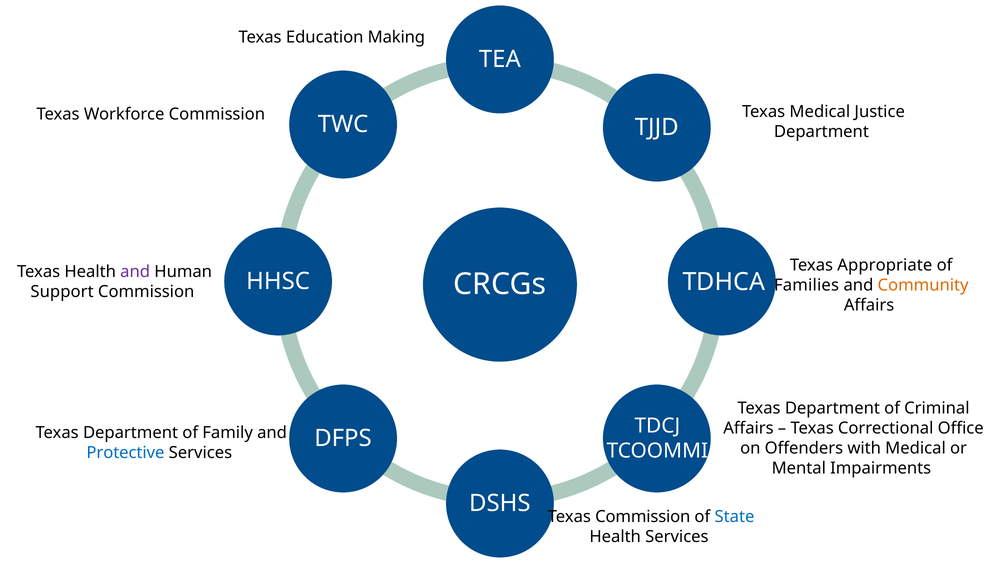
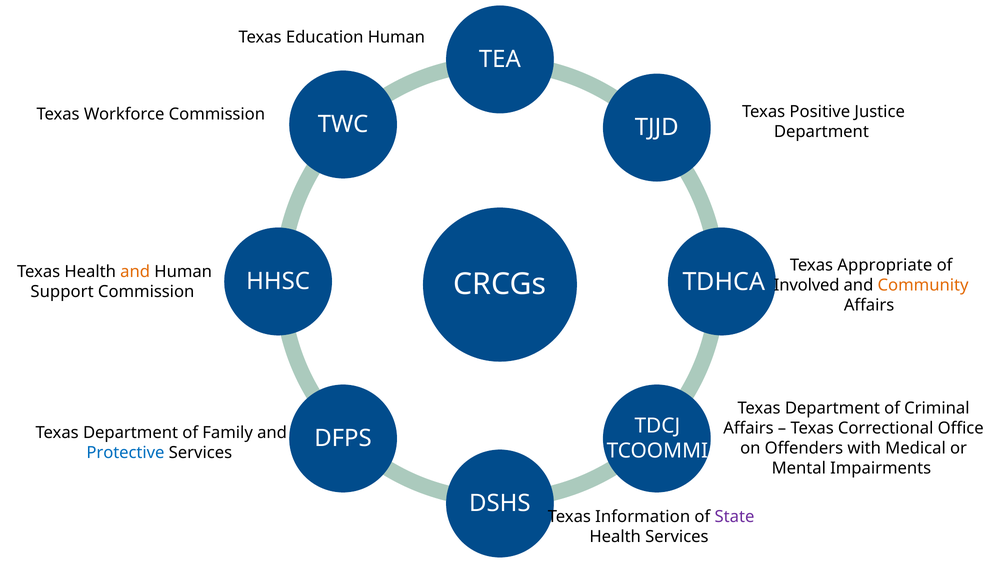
Education Making: Making -> Human (396, 37)
Texas Medical: Medical -> Positive (820, 112)
and colour: purple -> orange (135, 271)
Families: Families -> Involved (807, 285)
Texas Commission: Commission -> Information (643, 516)
State colour: blue -> purple (734, 516)
